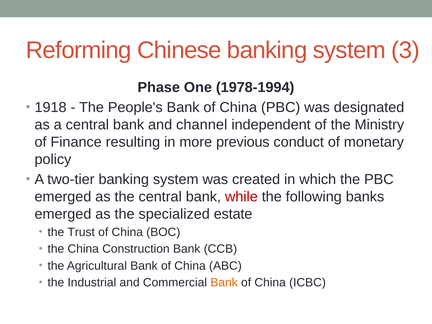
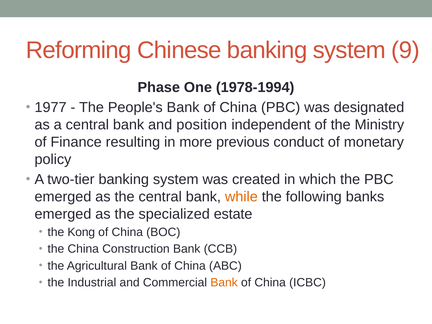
3: 3 -> 9 (405, 50)
1918: 1918 -> 1977 (51, 108)
channel: channel -> position (202, 125)
while colour: red -> orange (241, 197)
Trust: Trust -> Kong (81, 232)
